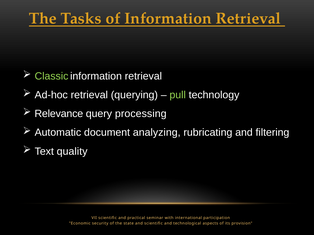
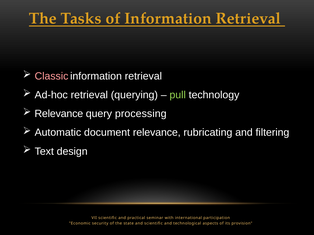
Classic colour: light green -> pink (52, 76)
document analyzing: analyzing -> relevance (157, 133)
quality: quality -> design (72, 152)
